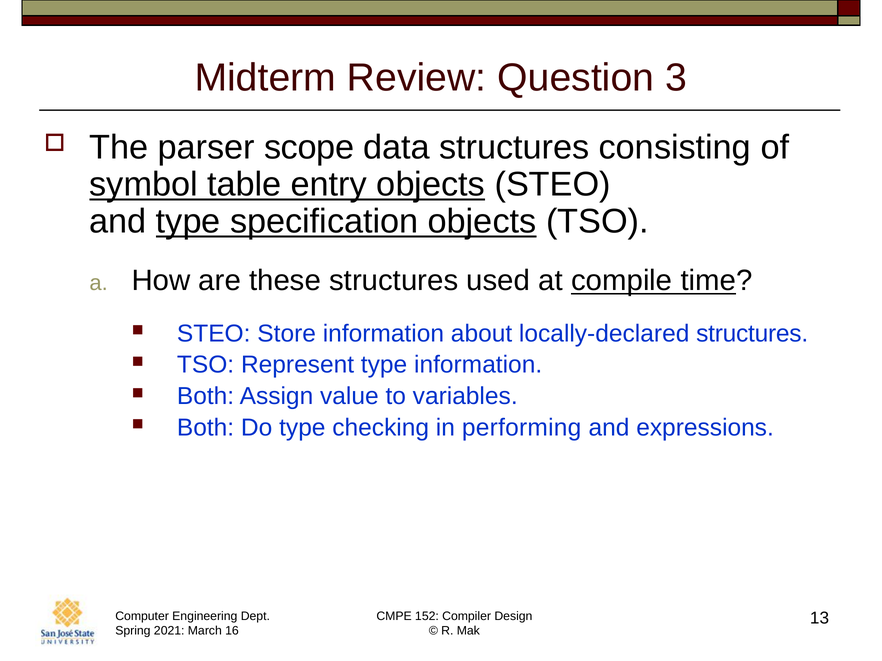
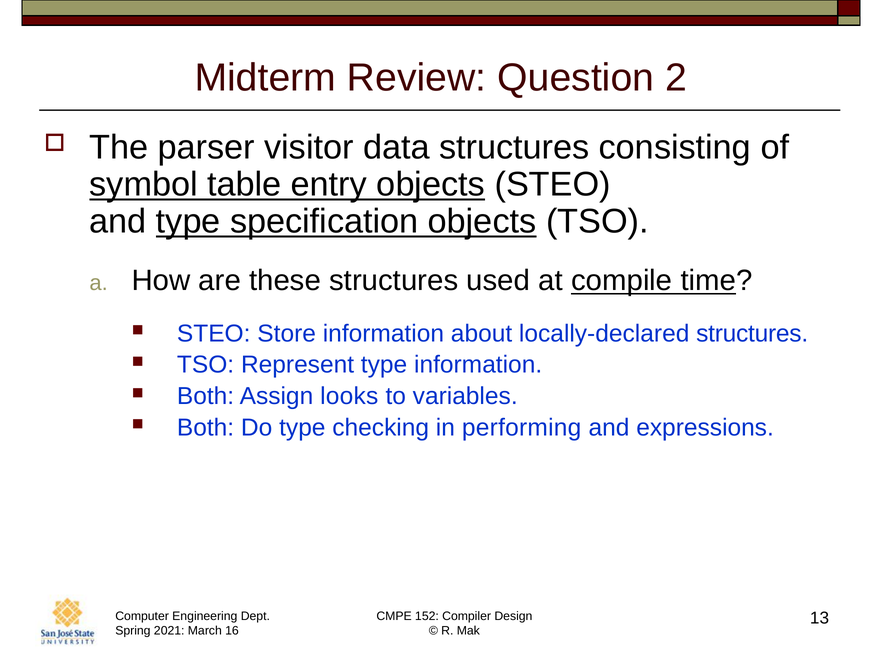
3: 3 -> 2 (676, 78)
scope: scope -> visitor (309, 148)
value: value -> looks (349, 396)
